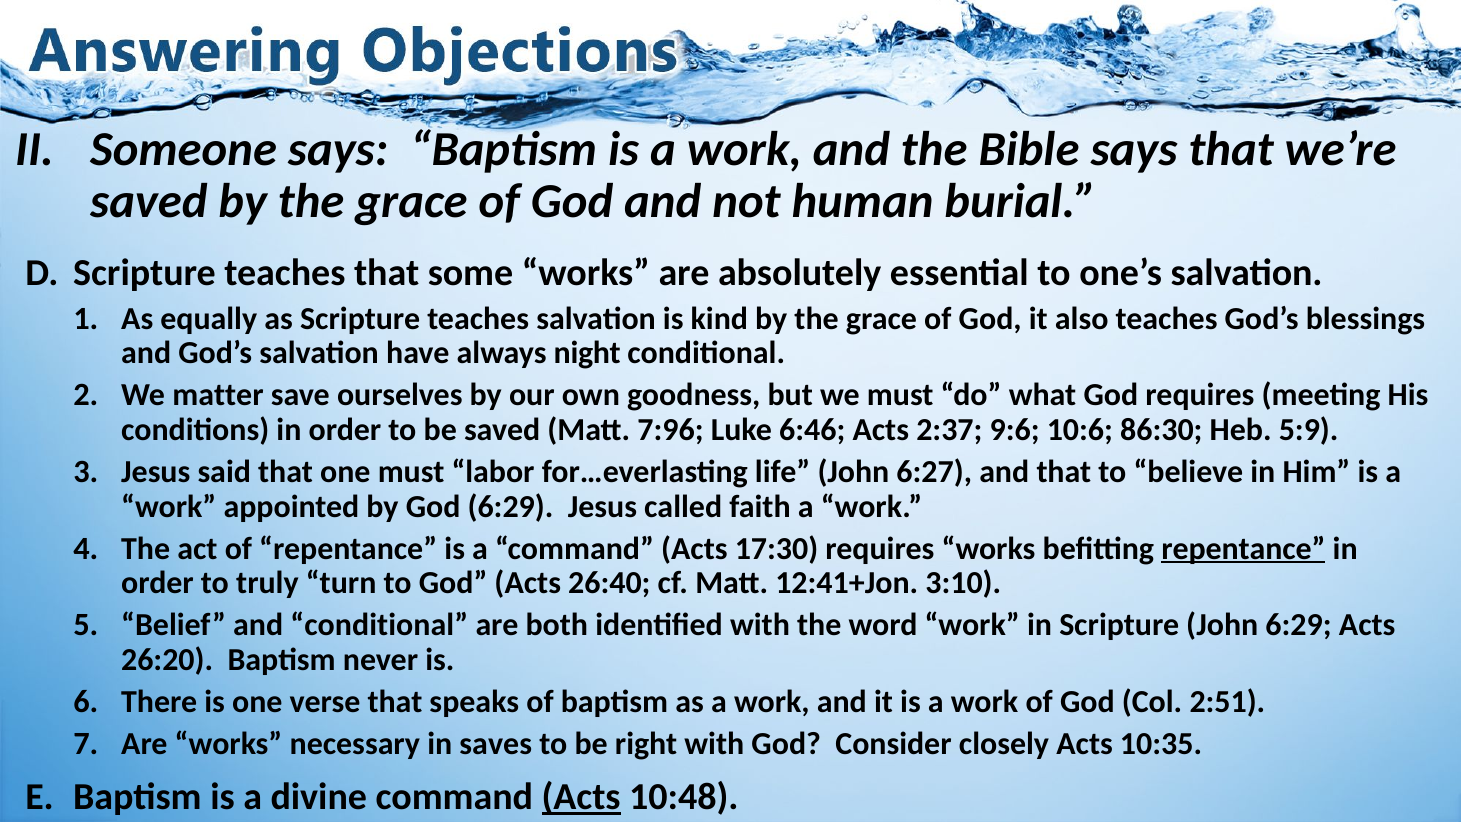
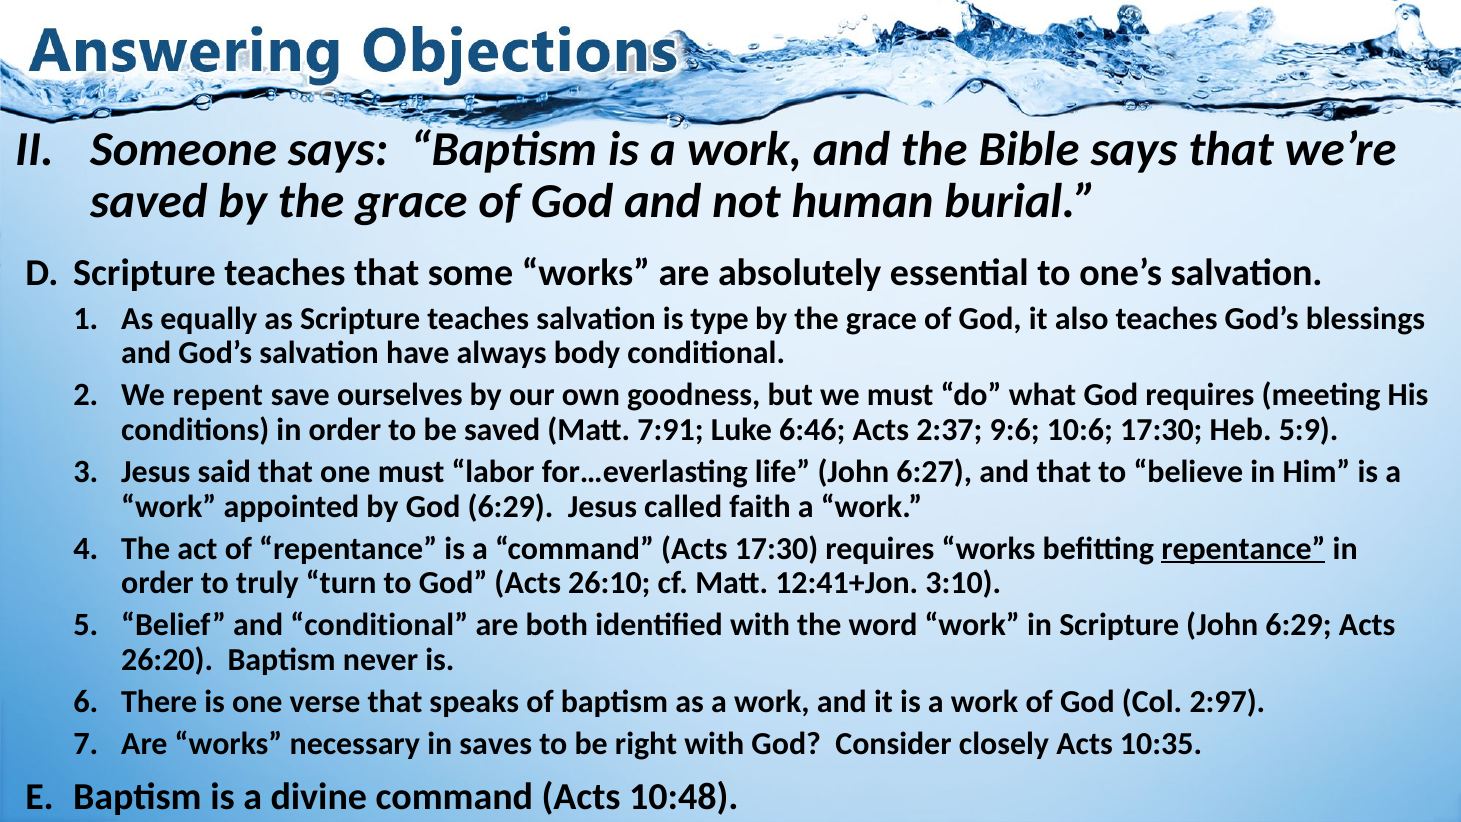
kind: kind -> type (719, 319)
night: night -> body (587, 353)
matter: matter -> repent (218, 395)
7:96: 7:96 -> 7:91 (670, 430)
10:6 86:30: 86:30 -> 17:30 (1161, 430)
26:40: 26:40 -> 26:10 (609, 583)
2:51: 2:51 -> 2:97 (1227, 702)
Acts underline: present -> none (581, 797)
